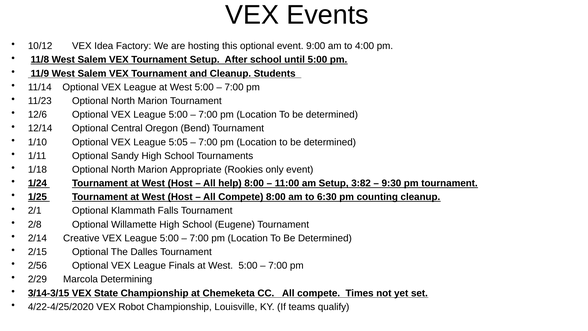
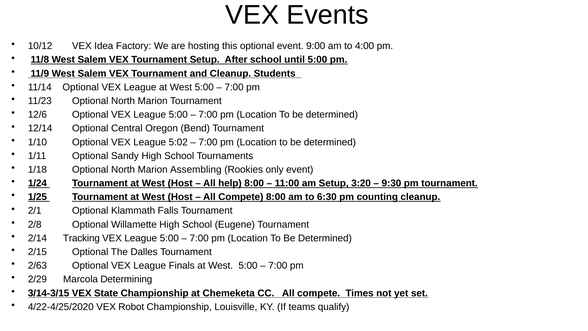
5:05: 5:05 -> 5:02 (178, 142)
Appropriate: Appropriate -> Assembling (196, 169)
3:82: 3:82 -> 3:20 (361, 183)
Creative: Creative -> Tracking (81, 238)
2/56: 2/56 -> 2/63 (37, 265)
